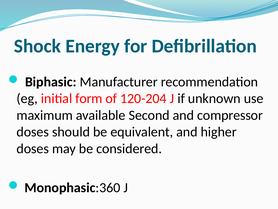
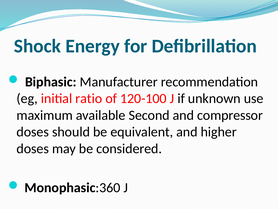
form: form -> ratio (89, 98)
120-204: 120-204 -> 120-100 (143, 98)
